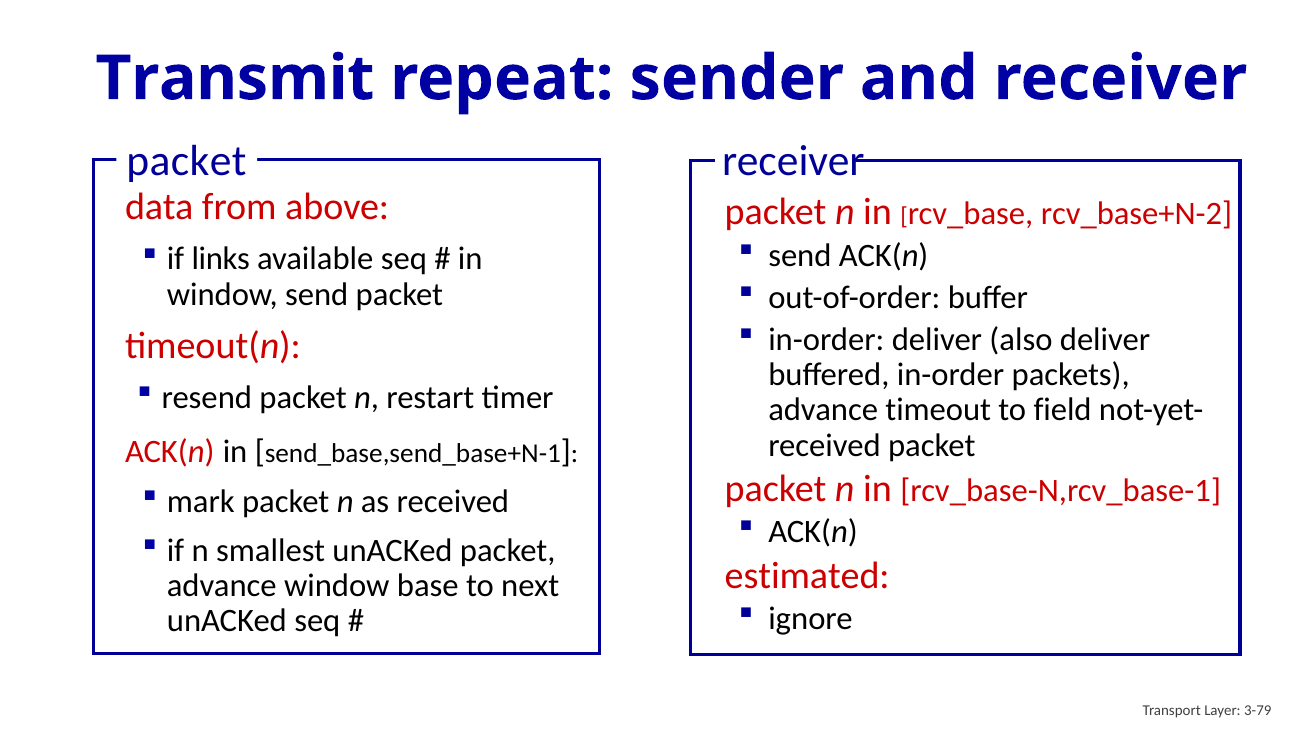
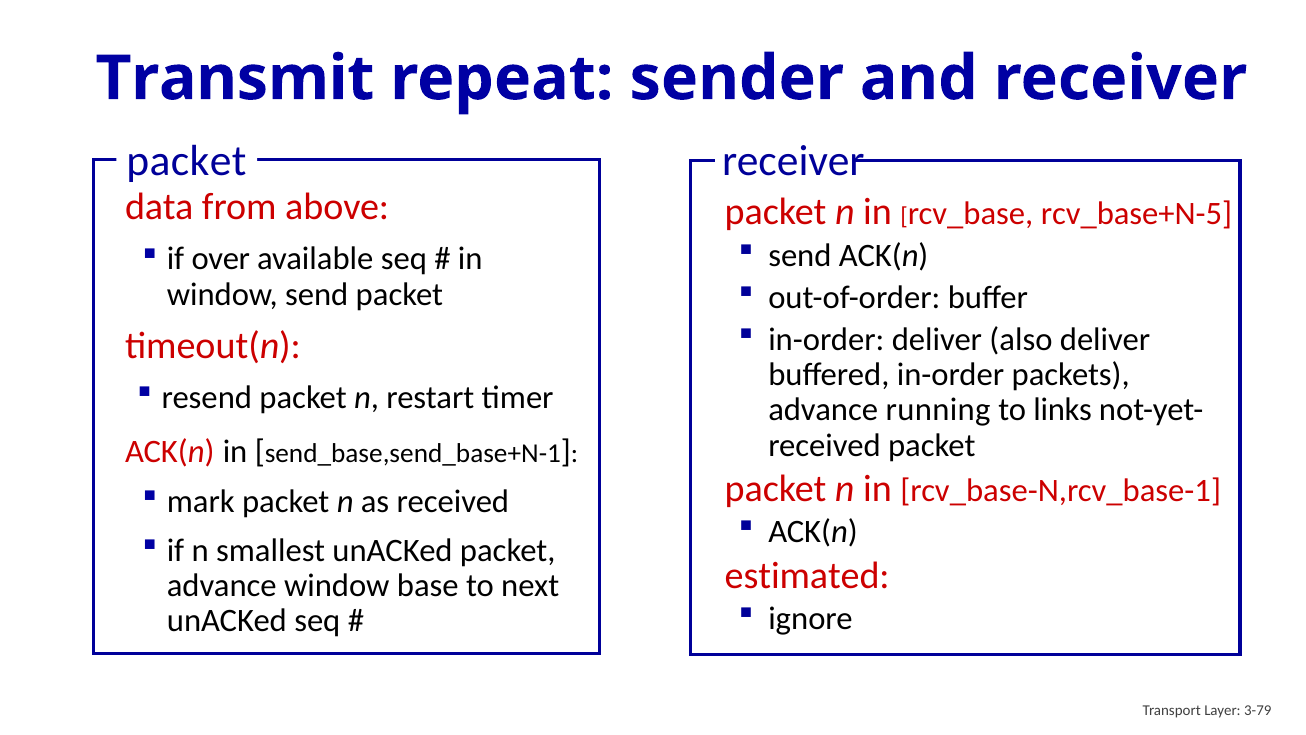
rcv_base+N-2: rcv_base+N-2 -> rcv_base+N-5 (1136, 213)
links: links -> over (221, 259)
timeout: timeout -> running (938, 410)
field: field -> links (1063, 410)
